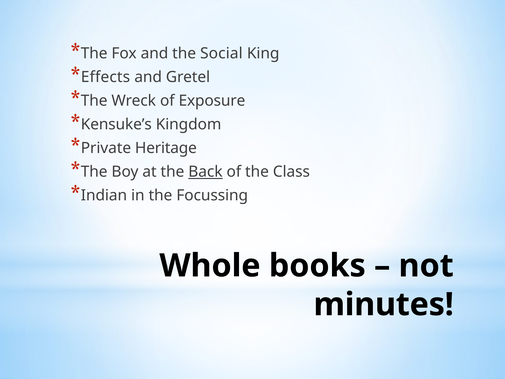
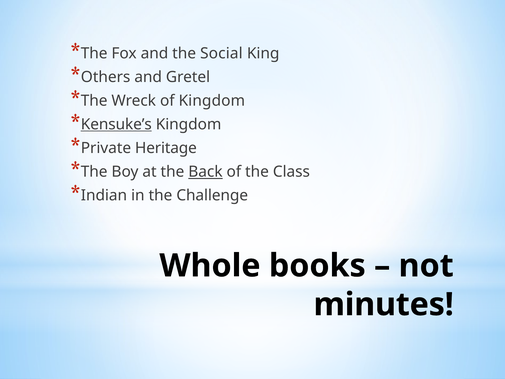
Effects: Effects -> Others (106, 77)
of Exposure: Exposure -> Kingdom (212, 101)
Kensuke’s underline: none -> present (116, 124)
Focussing: Focussing -> Challenge (212, 195)
